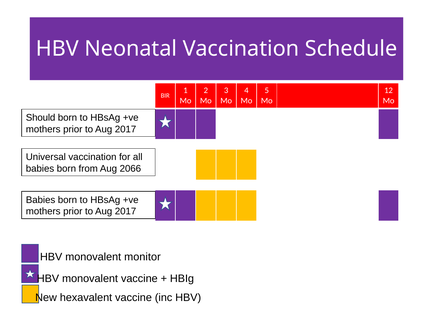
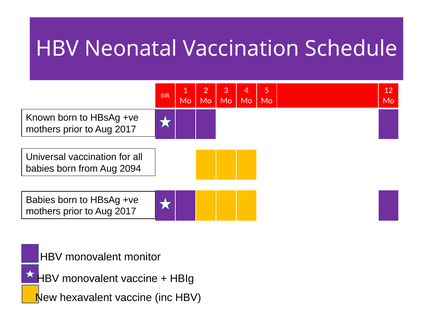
Should: Should -> Known (41, 118)
2066: 2066 -> 2094 (130, 168)
